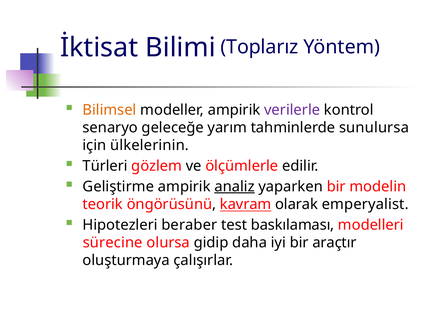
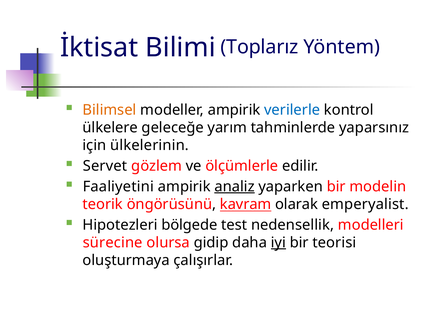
verilerle colour: purple -> blue (292, 110)
senaryo: senaryo -> ülkelere (110, 127)
sunulursa: sunulursa -> yaparsınız (374, 127)
Türleri: Türleri -> Servet (105, 166)
Geliştirme: Geliştirme -> Faaliyetini (118, 186)
beraber: beraber -> bölgede (189, 225)
baskılaması: baskılaması -> nedensellik (293, 225)
iyi underline: none -> present (278, 242)
araçtır: araçtır -> teorisi (334, 242)
